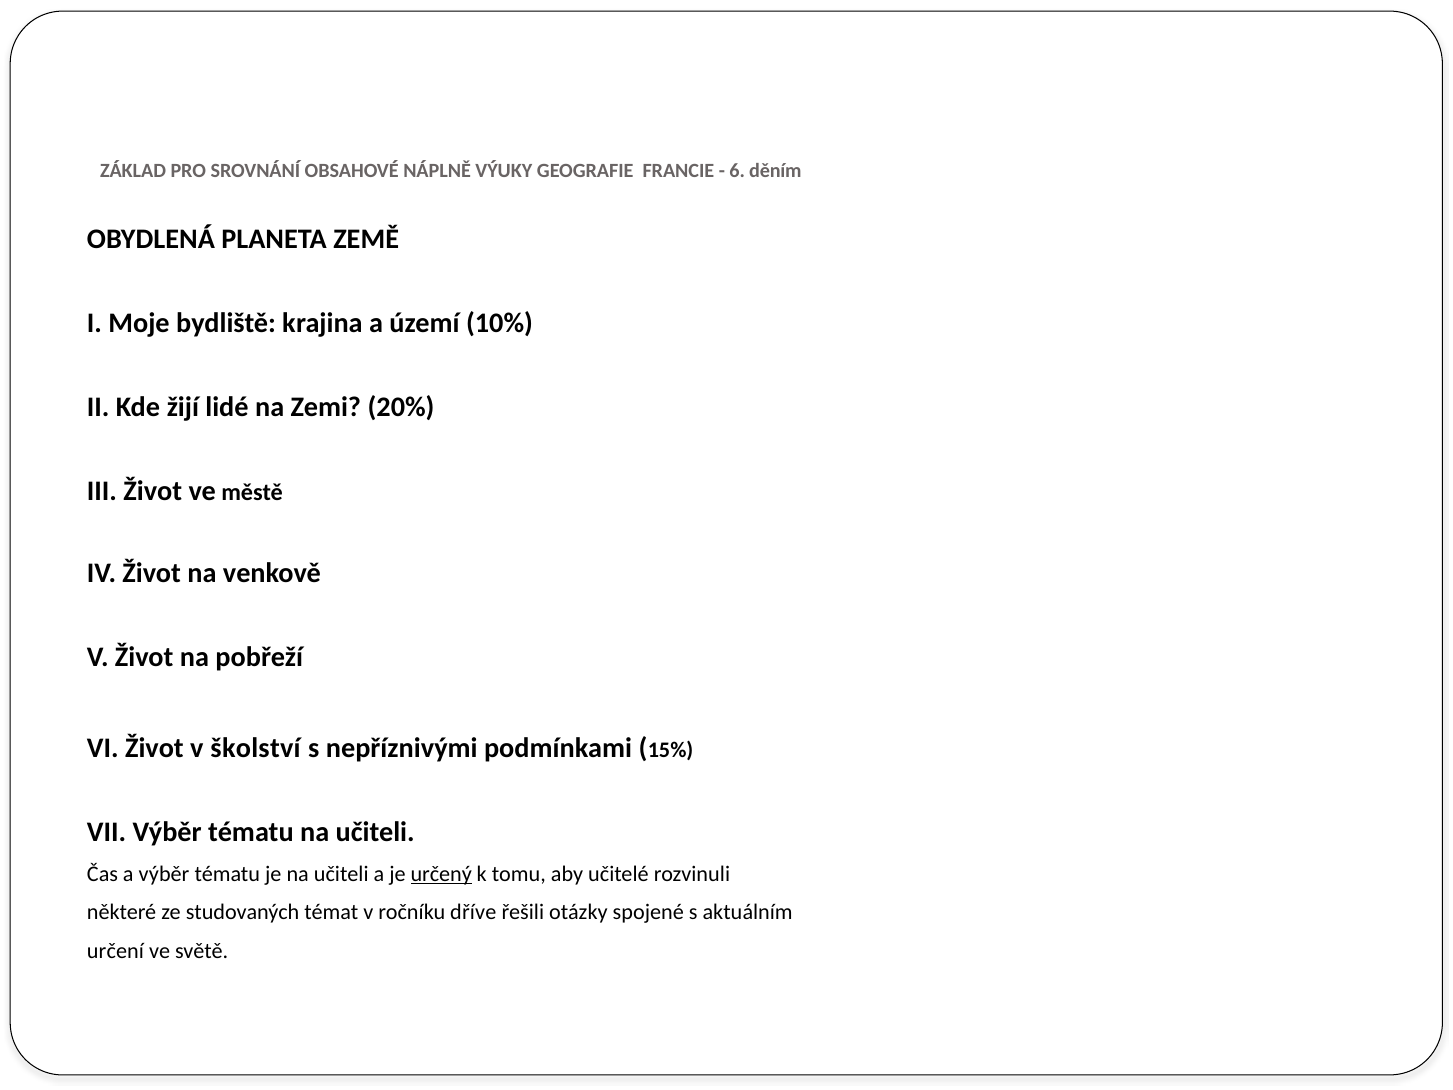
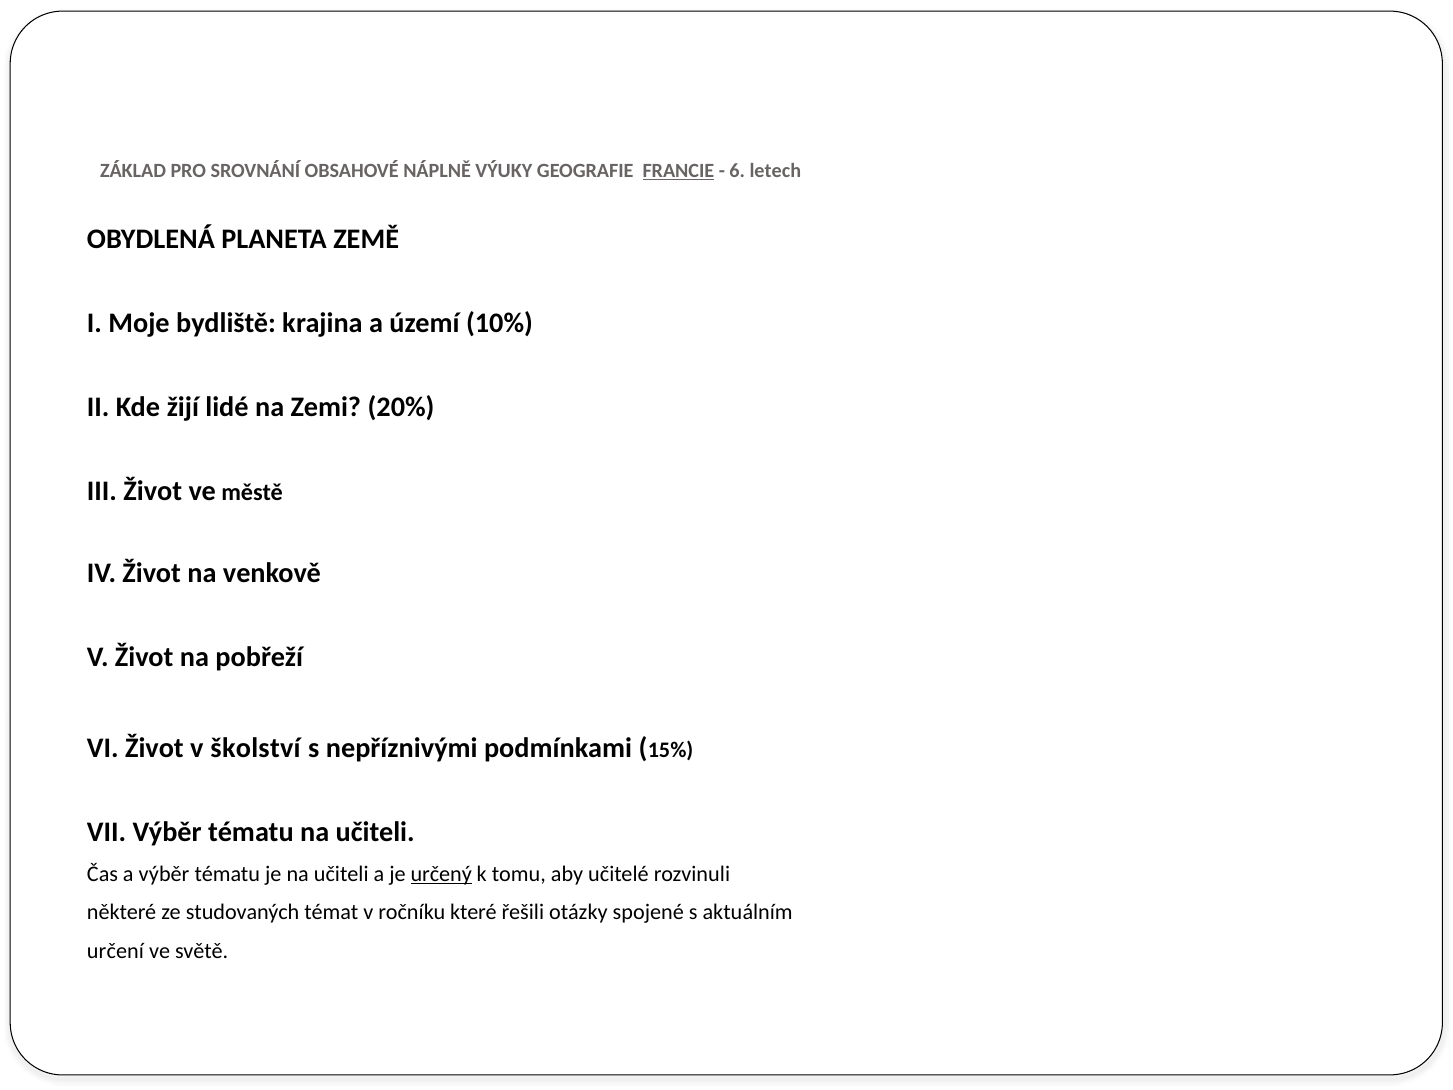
FRANCIE underline: none -> present (678, 170)
děním: děním -> letech (775, 170)
dříve: dříve -> které (473, 912)
